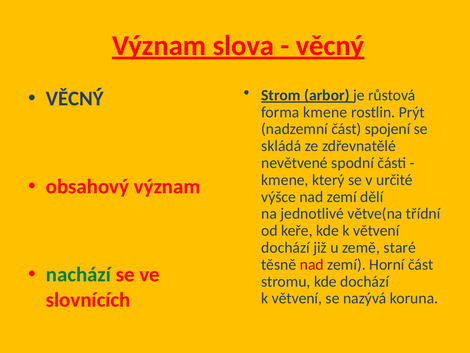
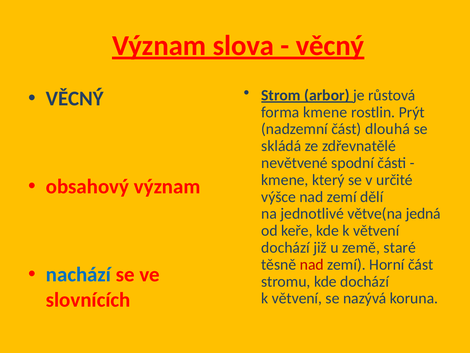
spojení: spojení -> dlouhá (388, 129)
třídní: třídní -> jedná (423, 213)
nachází colour: green -> blue (78, 274)
